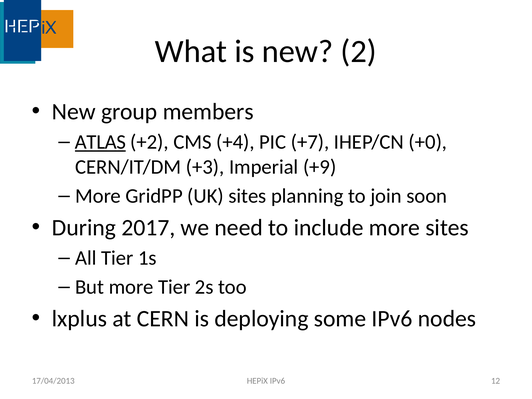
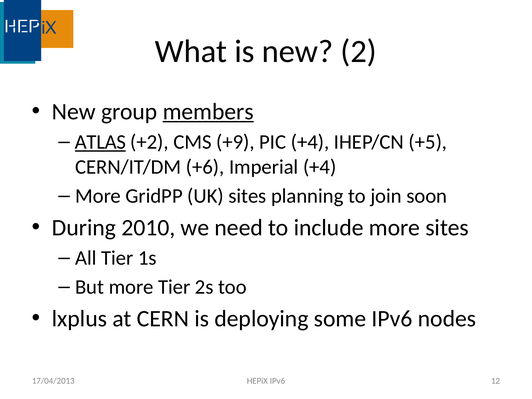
members underline: none -> present (208, 112)
+4: +4 -> +9 (235, 142)
PIC +7: +7 -> +4 (310, 142)
+0: +0 -> +5 (428, 142)
+3: +3 -> +6 (205, 167)
Imperial +9: +9 -> +4 (320, 167)
2017: 2017 -> 2010 (148, 228)
